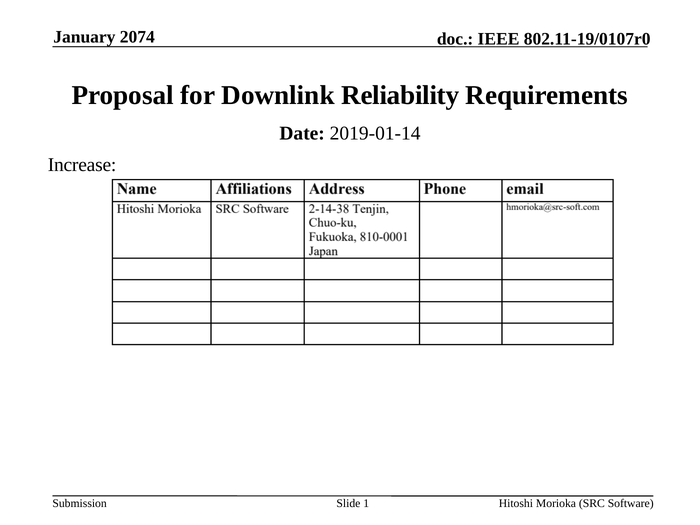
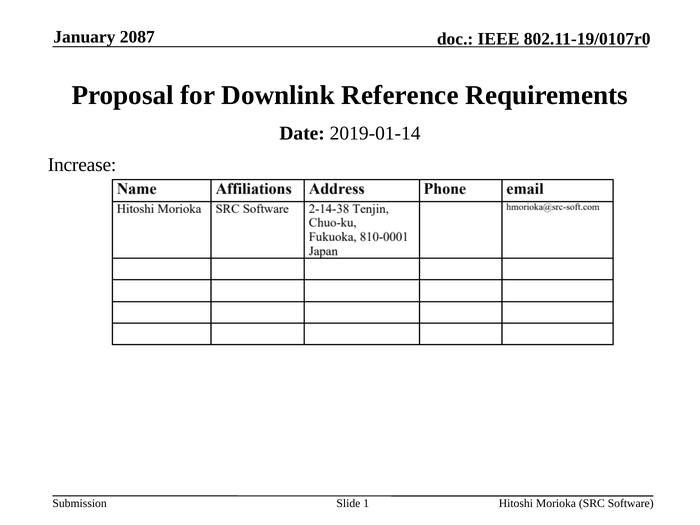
2074: 2074 -> 2087 (137, 37)
Reliability: Reliability -> Reference (400, 95)
